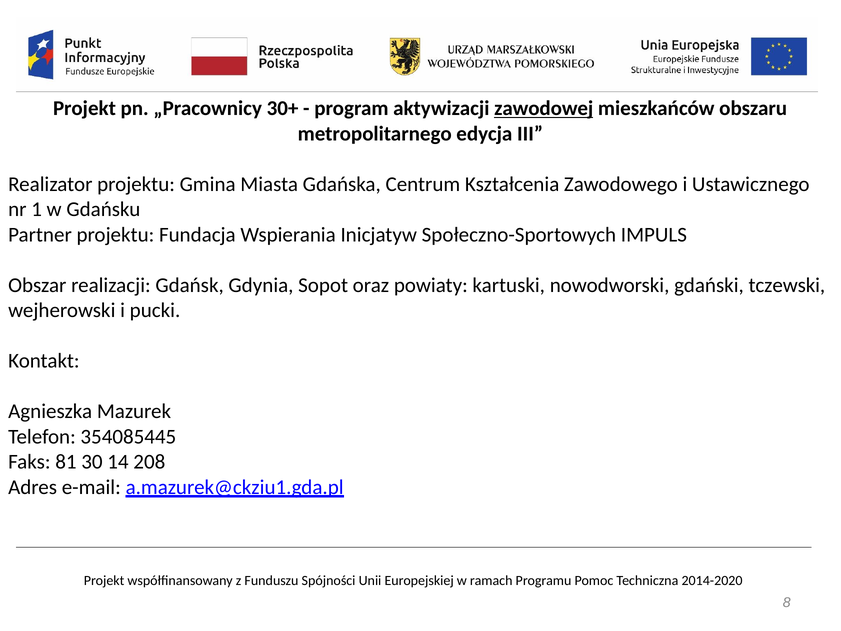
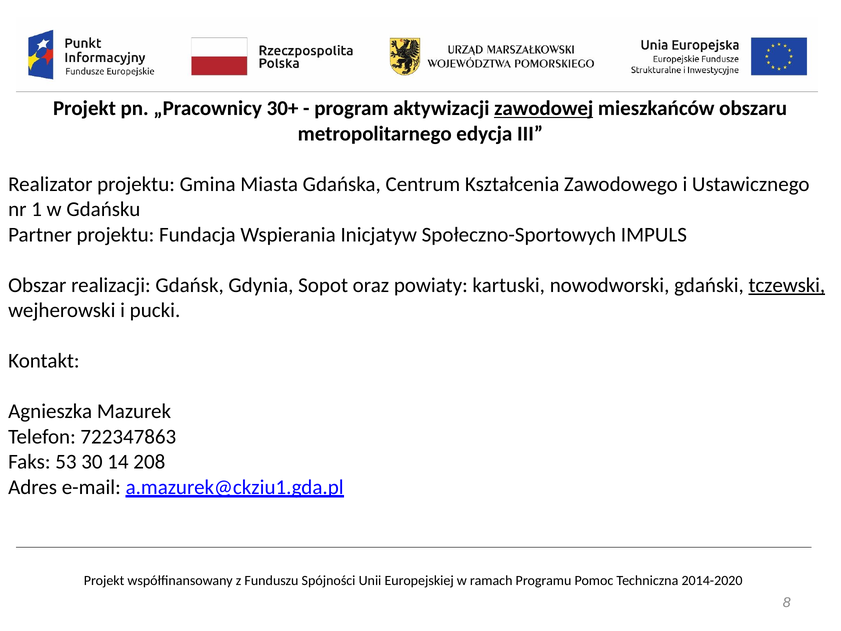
tczewski underline: none -> present (787, 285)
354085445: 354085445 -> 722347863 (128, 436)
81: 81 -> 53 (66, 462)
